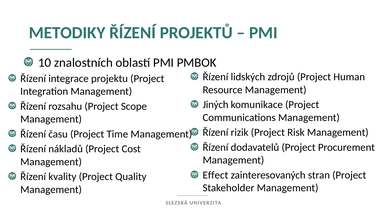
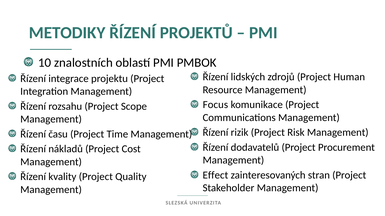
Jiných: Jiných -> Focus (215, 105)
